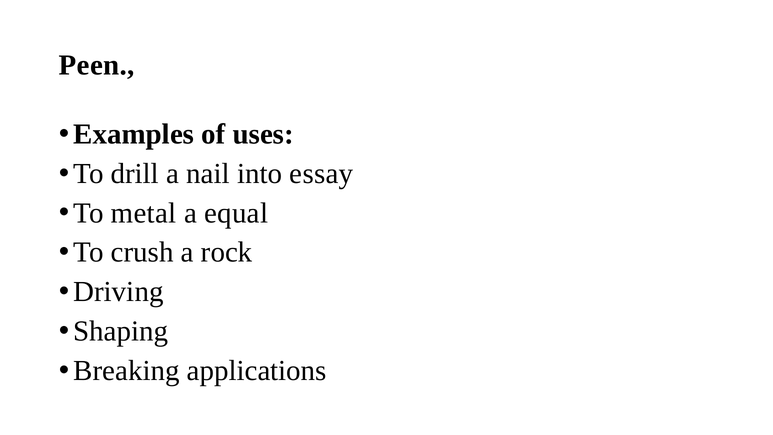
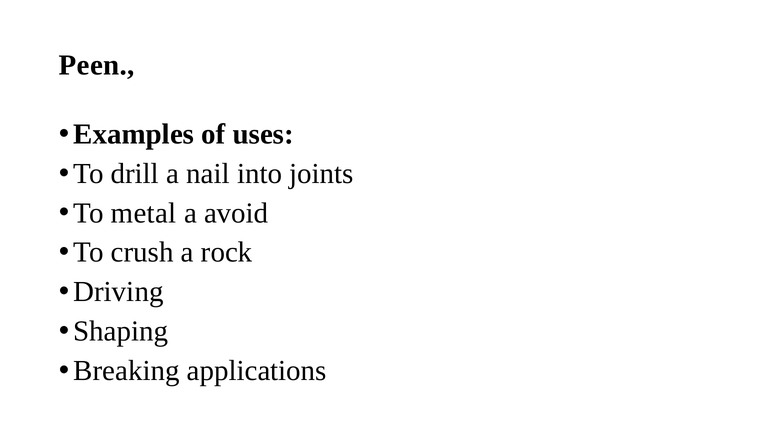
essay: essay -> joints (321, 173)
equal: equal -> avoid (236, 213)
